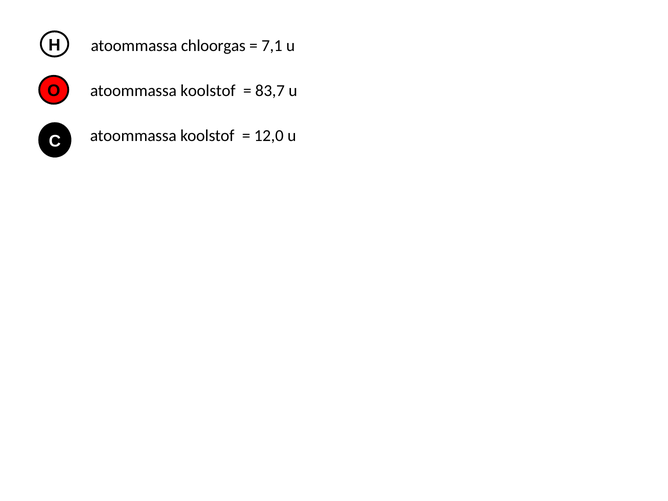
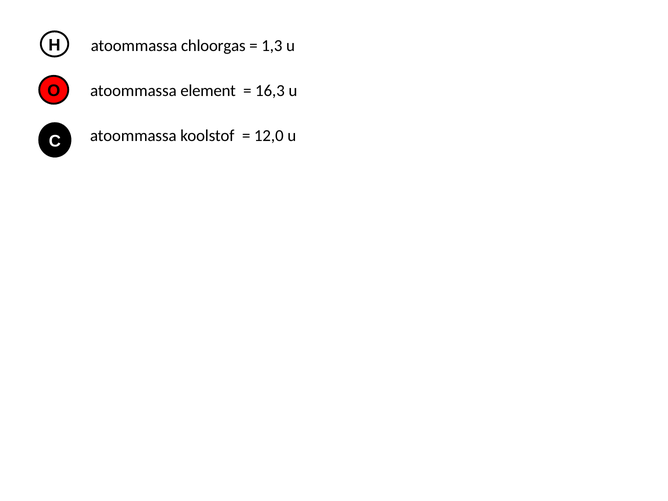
7,1: 7,1 -> 1,3 (272, 46)
koolstof: koolstof -> element (208, 91)
83,7: 83,7 -> 16,3 (270, 91)
